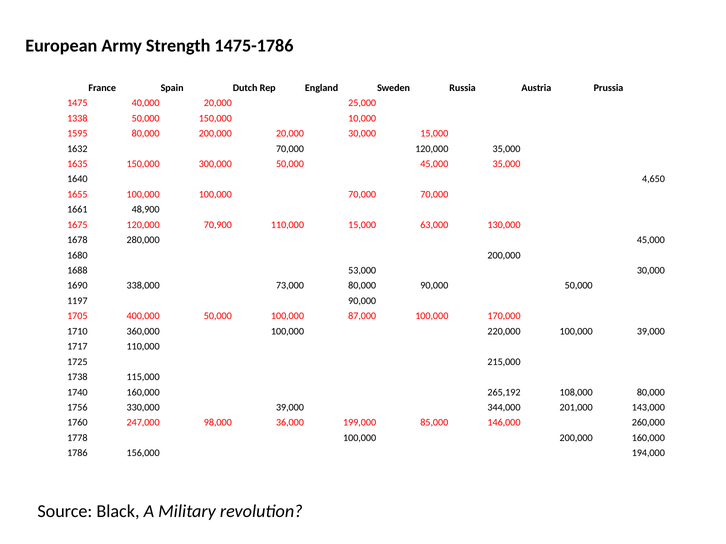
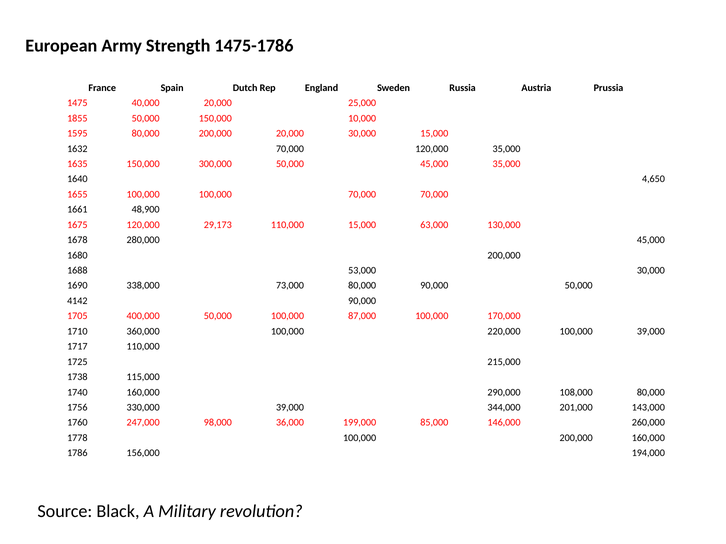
1338: 1338 -> 1855 (77, 118)
70,900: 70,900 -> 29,173 (218, 225)
1197: 1197 -> 4142 (77, 301)
265,192: 265,192 -> 290,000 (504, 393)
